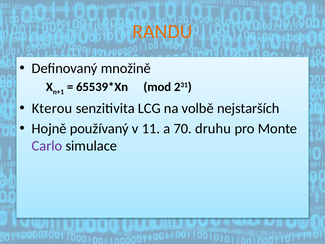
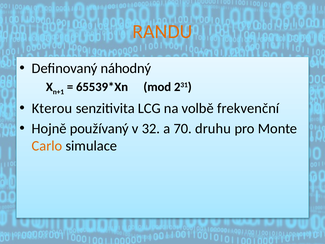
množině: množině -> náhodný (126, 68)
nejstarších: nejstarších -> frekvenční (248, 108)
11: 11 -> 32 (151, 128)
Carlo colour: purple -> orange (47, 146)
